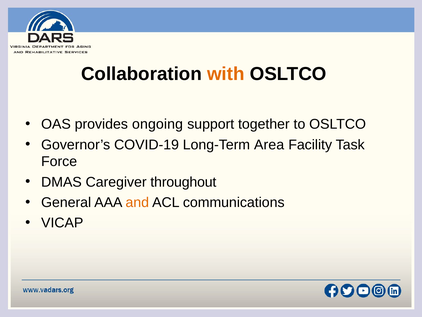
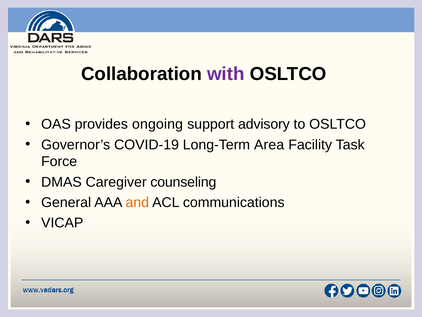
with colour: orange -> purple (226, 74)
together: together -> advisory (264, 124)
throughout: throughout -> counseling (183, 182)
